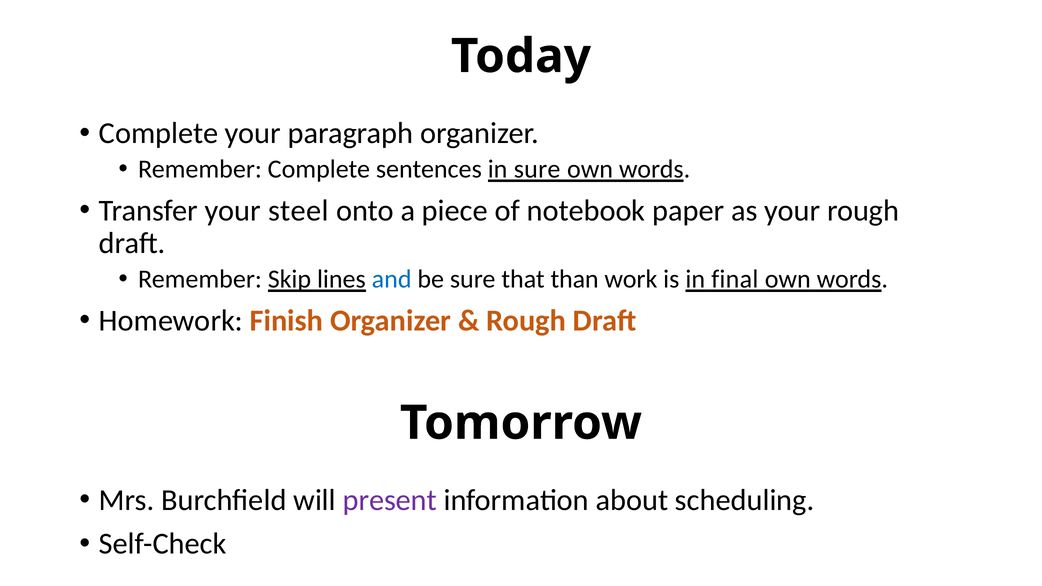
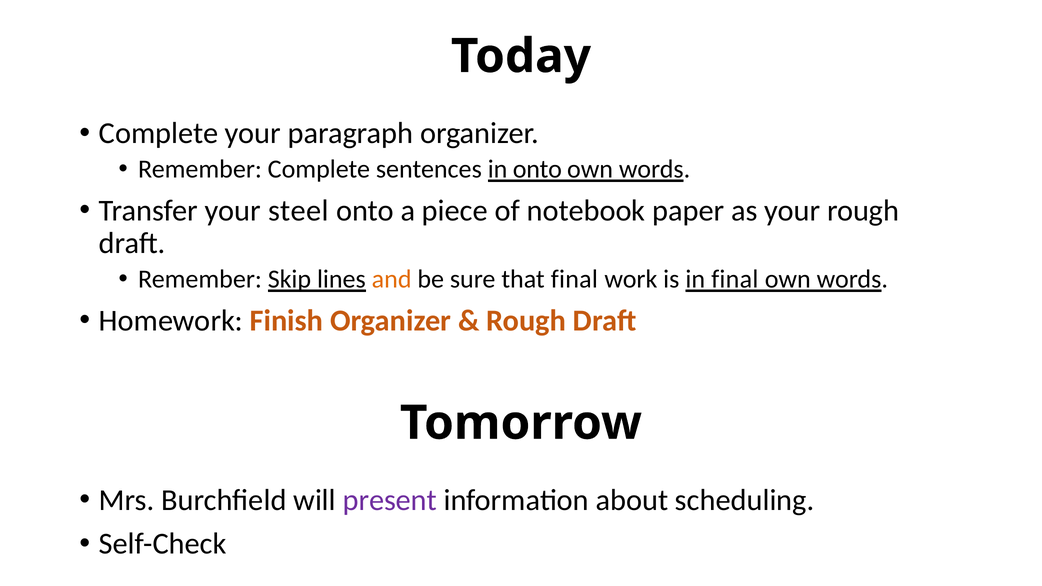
in sure: sure -> onto (537, 169)
and colour: blue -> orange (392, 279)
that than: than -> final (574, 279)
